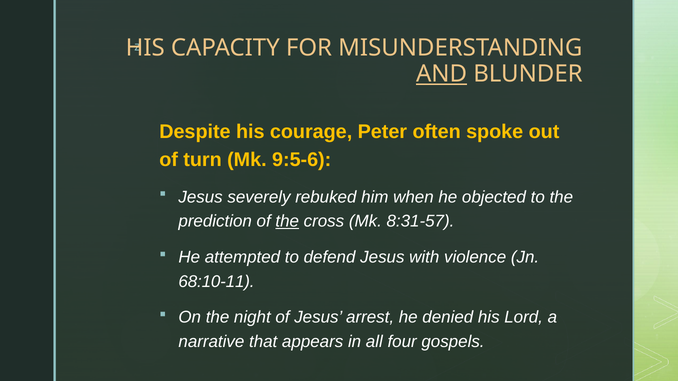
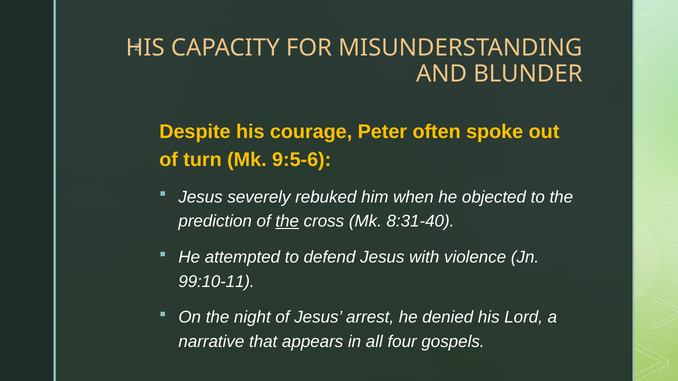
AND underline: present -> none (442, 74)
8:31-57: 8:31-57 -> 8:31-40 (420, 222)
68:10-11: 68:10-11 -> 99:10-11 (217, 282)
